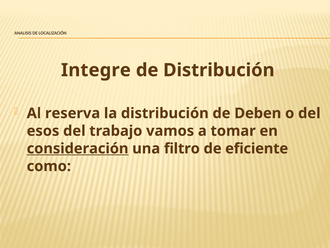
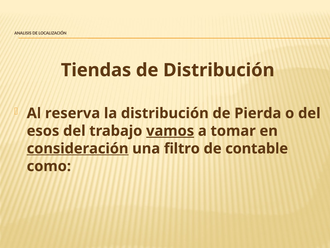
Integre: Integre -> Tiendas (96, 70)
Deben: Deben -> Pierda (258, 113)
vamos underline: none -> present (170, 131)
eficiente: eficiente -> contable (257, 148)
